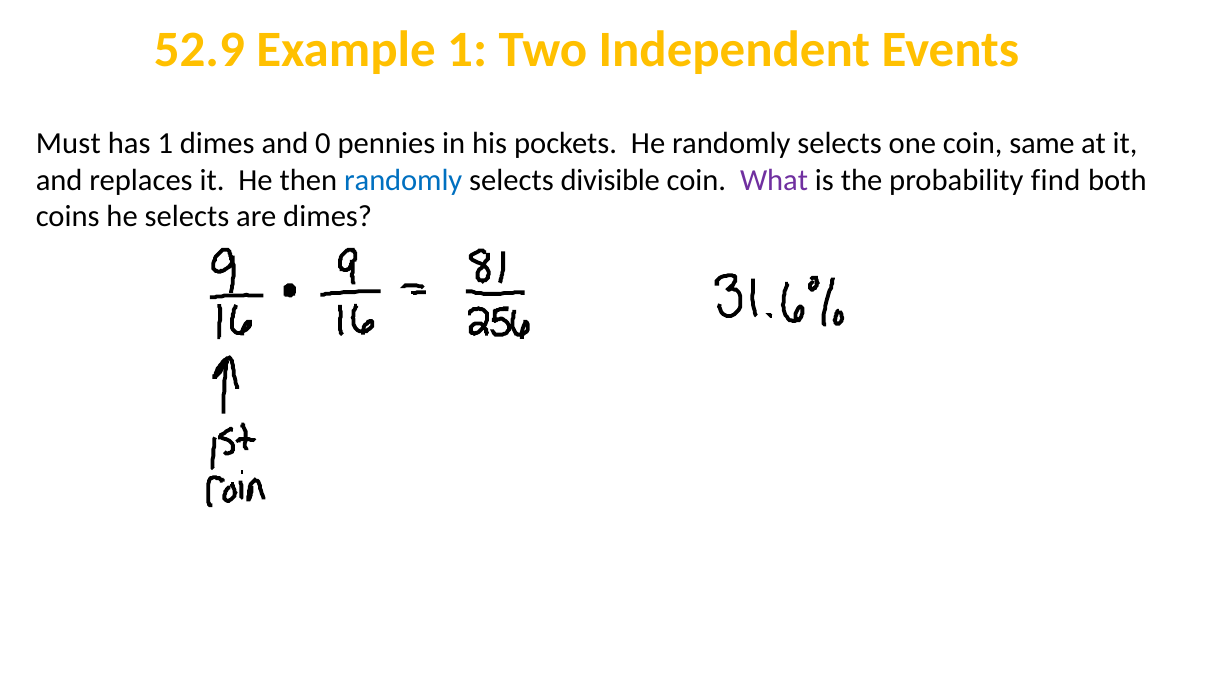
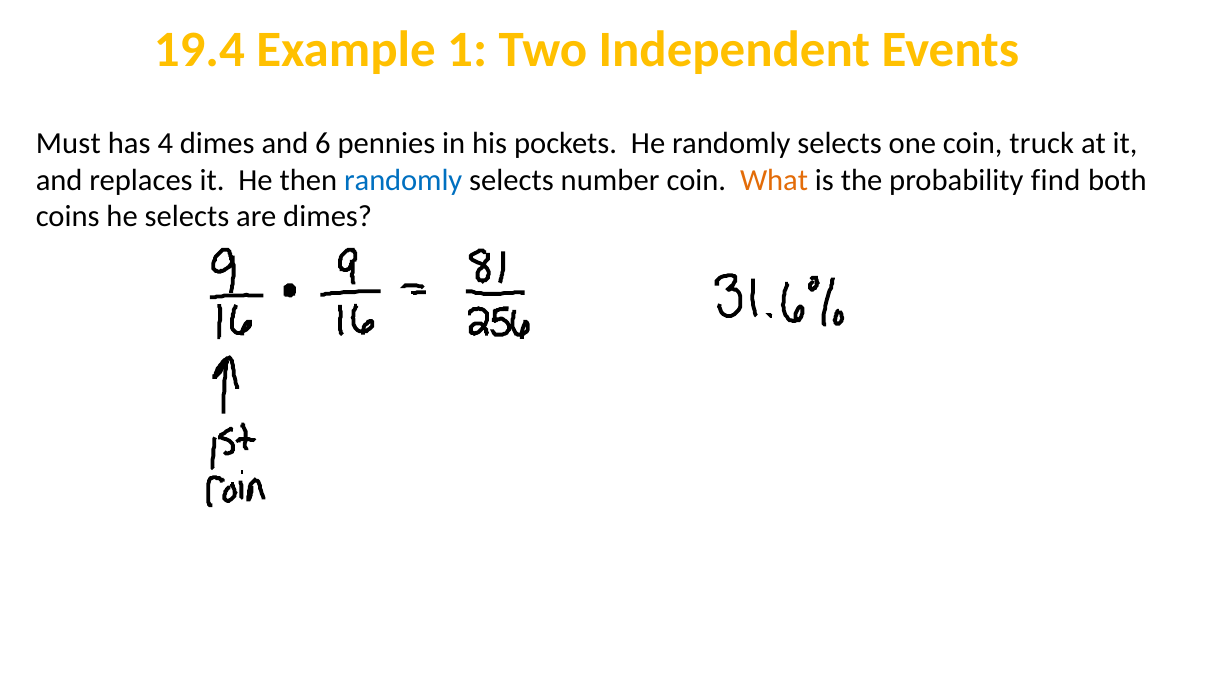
52.9: 52.9 -> 19.4 (199, 50)
has 1: 1 -> 4 (165, 143)
0: 0 -> 6 (323, 143)
same: same -> truck (1042, 143)
divisible: divisible -> number (610, 180)
What colour: purple -> orange (774, 180)
